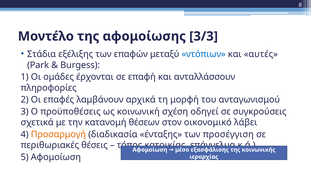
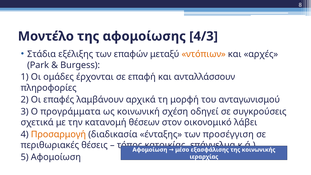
3/3: 3/3 -> 4/3 (204, 36)
ντόπιων colour: blue -> orange (204, 54)
αυτές: αυτές -> αρχές (261, 54)
προϋποθέσεις: προϋποθέσεις -> προγράμματα (70, 112)
